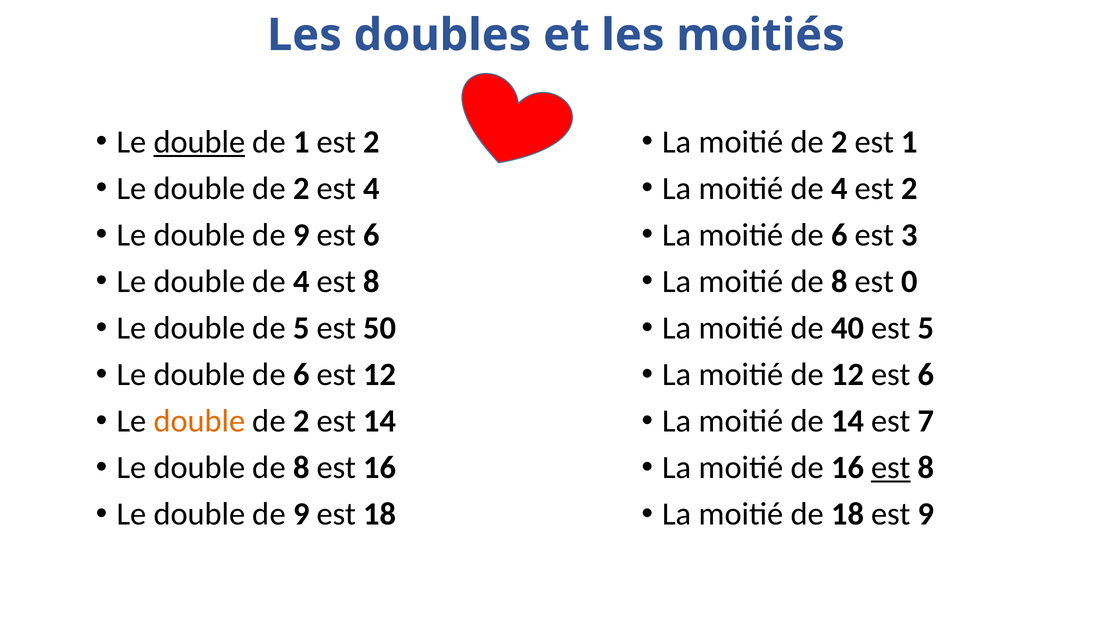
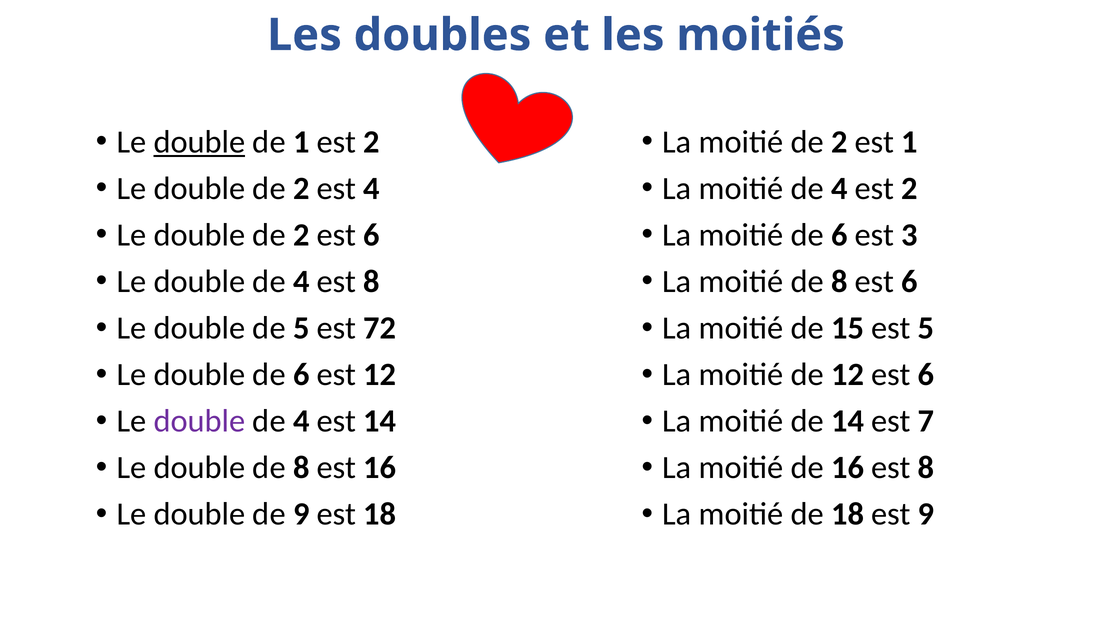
9: 9 -> 2 (301, 235)
8 est 0: 0 -> 6 (910, 282)
50: 50 -> 72 (380, 328)
40: 40 -> 15 (848, 328)
double colour: orange -> purple (199, 421)
2: 2 -> 4 (301, 421)
est underline: present -> none (891, 468)
